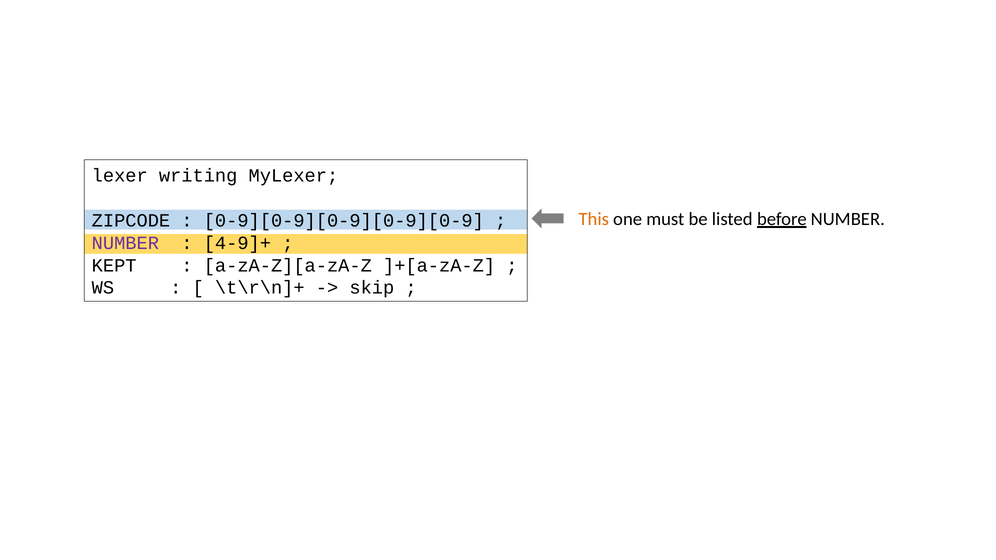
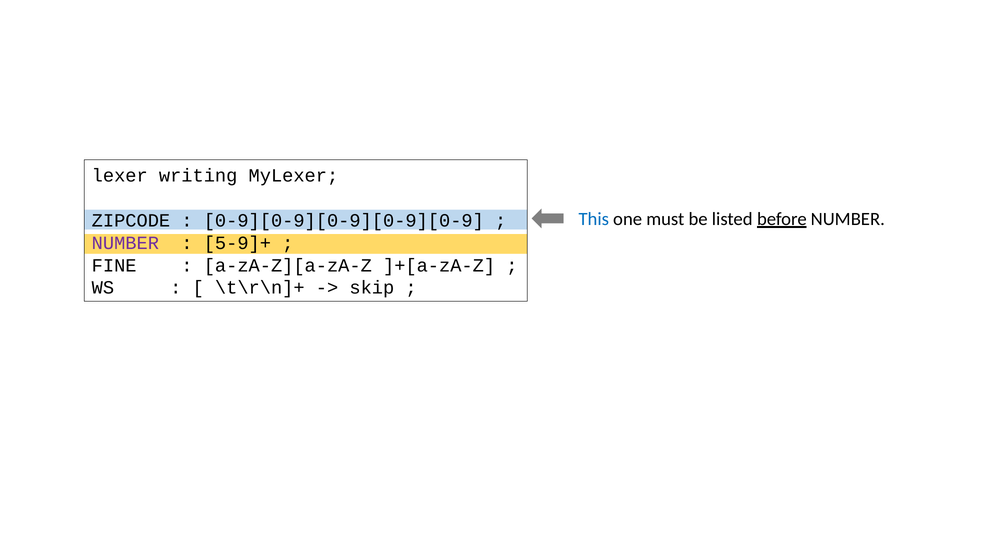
This colour: orange -> blue (594, 219)
4-9]+: 4-9]+ -> 5-9]+ (237, 243)
KEPT: KEPT -> FINE (114, 266)
